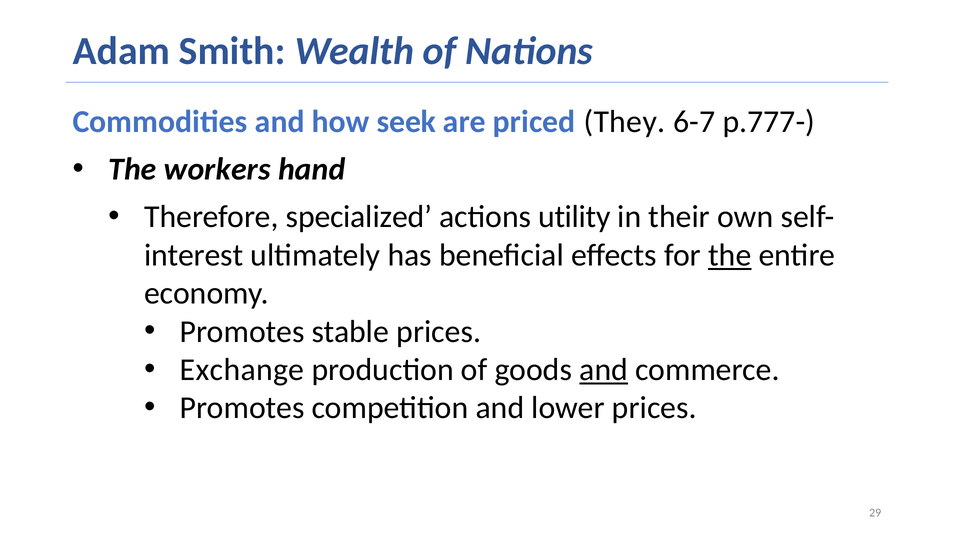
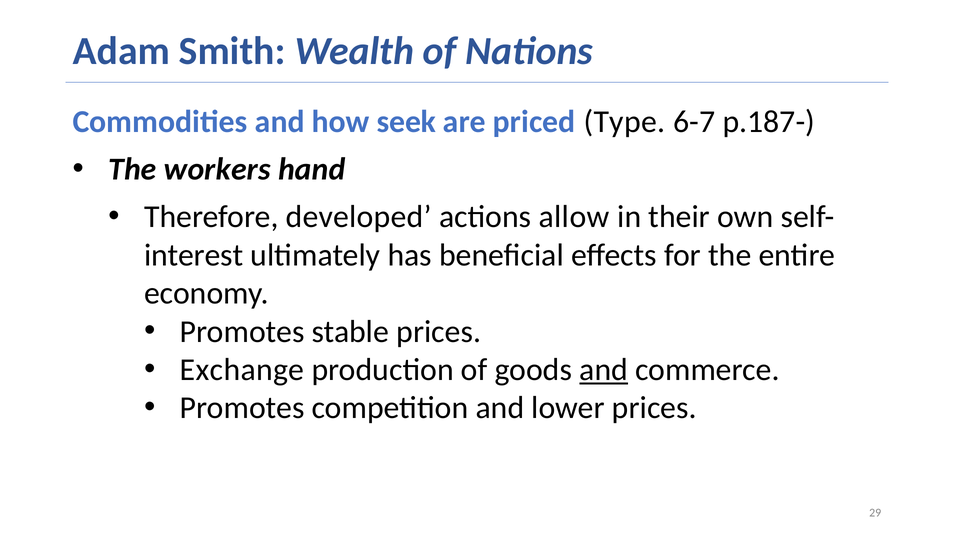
They: They -> Type (624, 122)
p.777-: p.777- -> p.187- (769, 122)
specialized: specialized -> developed (359, 217)
utility: utility -> allow (574, 217)
the underline: present -> none (730, 255)
